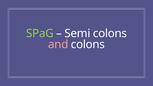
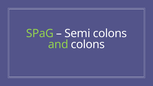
and colour: pink -> light green (58, 44)
